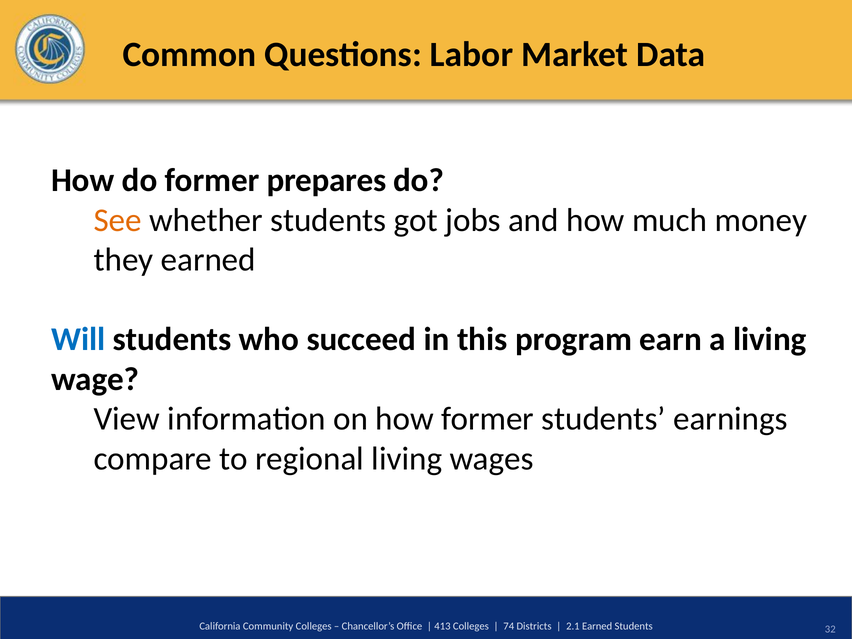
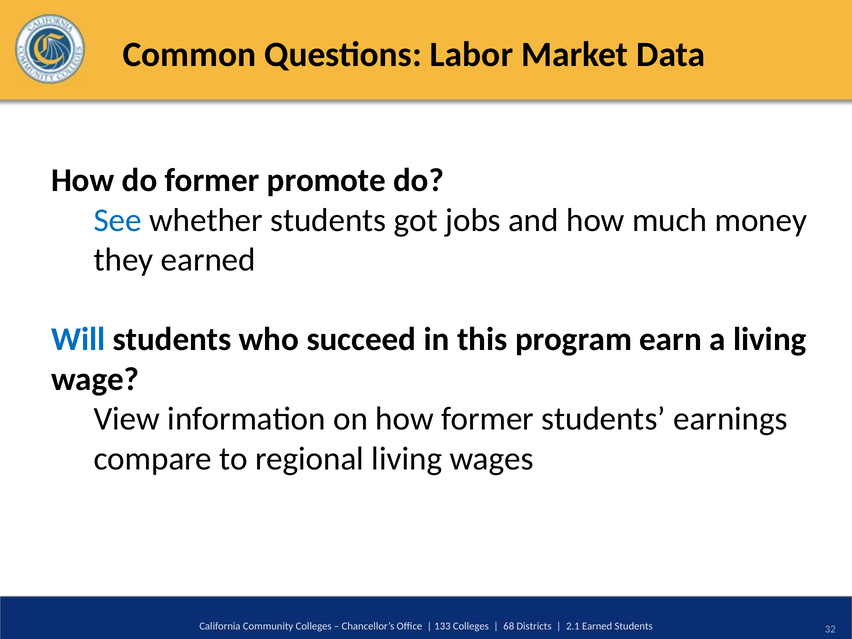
prepares: prepares -> promote (326, 180)
See colour: orange -> blue (118, 220)
413: 413 -> 133 (442, 626)
74: 74 -> 68 (509, 626)
